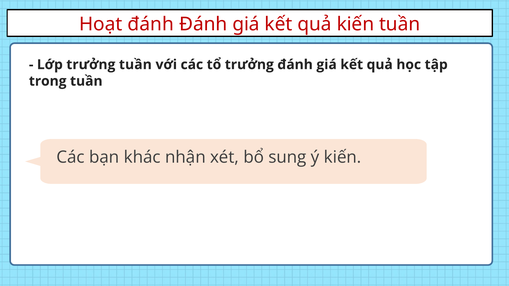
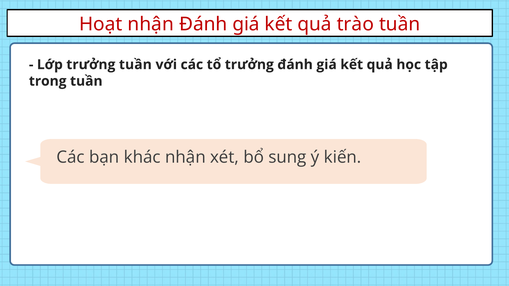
Hoạt đánh: đánh -> nhận (151, 24)
quả kiến: kiến -> trào (355, 24)
